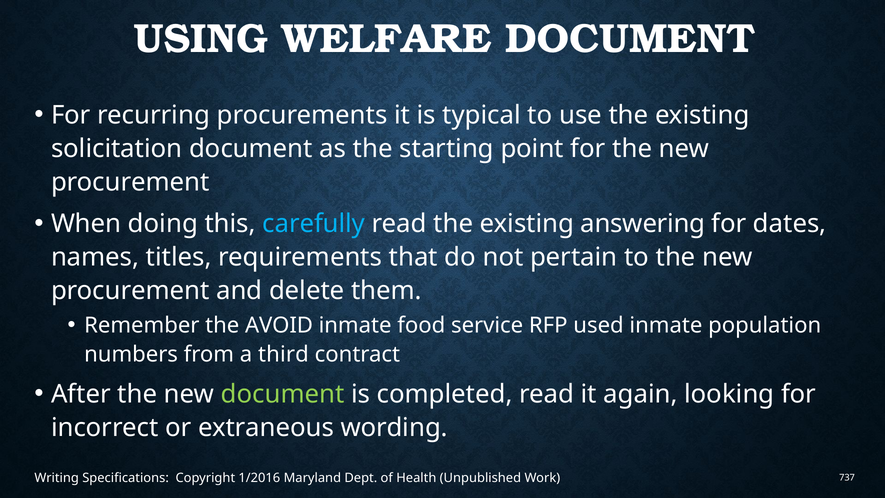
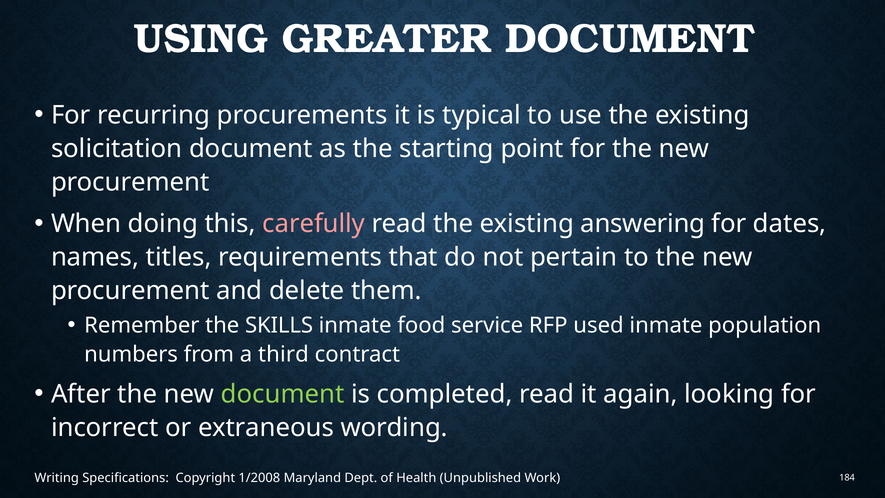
WELFARE: WELFARE -> GREATER (387, 39)
carefully colour: light blue -> pink (314, 224)
AVOID: AVOID -> SKILLS (279, 325)
1/2016: 1/2016 -> 1/2008 (259, 478)
737: 737 -> 184 (847, 478)
